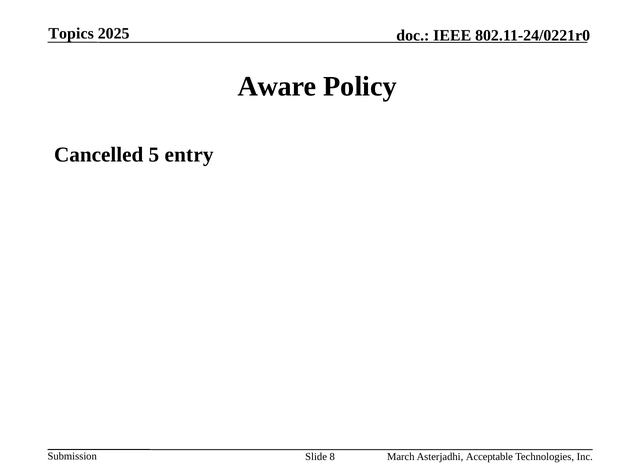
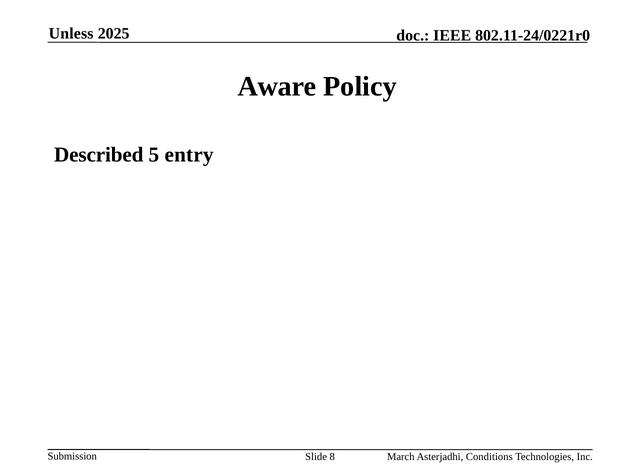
Topics: Topics -> Unless (71, 34)
Cancelled: Cancelled -> Described (99, 155)
Acceptable: Acceptable -> Conditions (489, 457)
